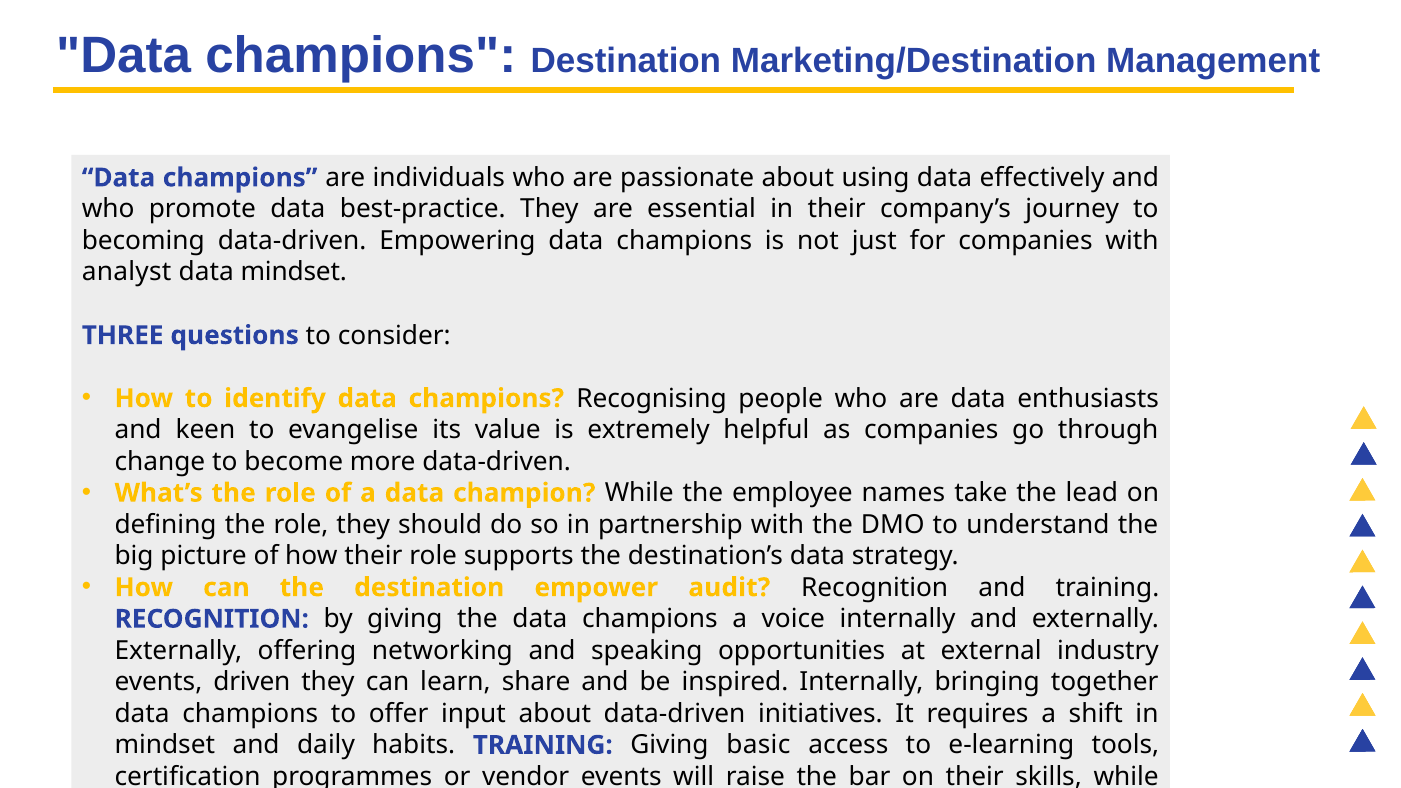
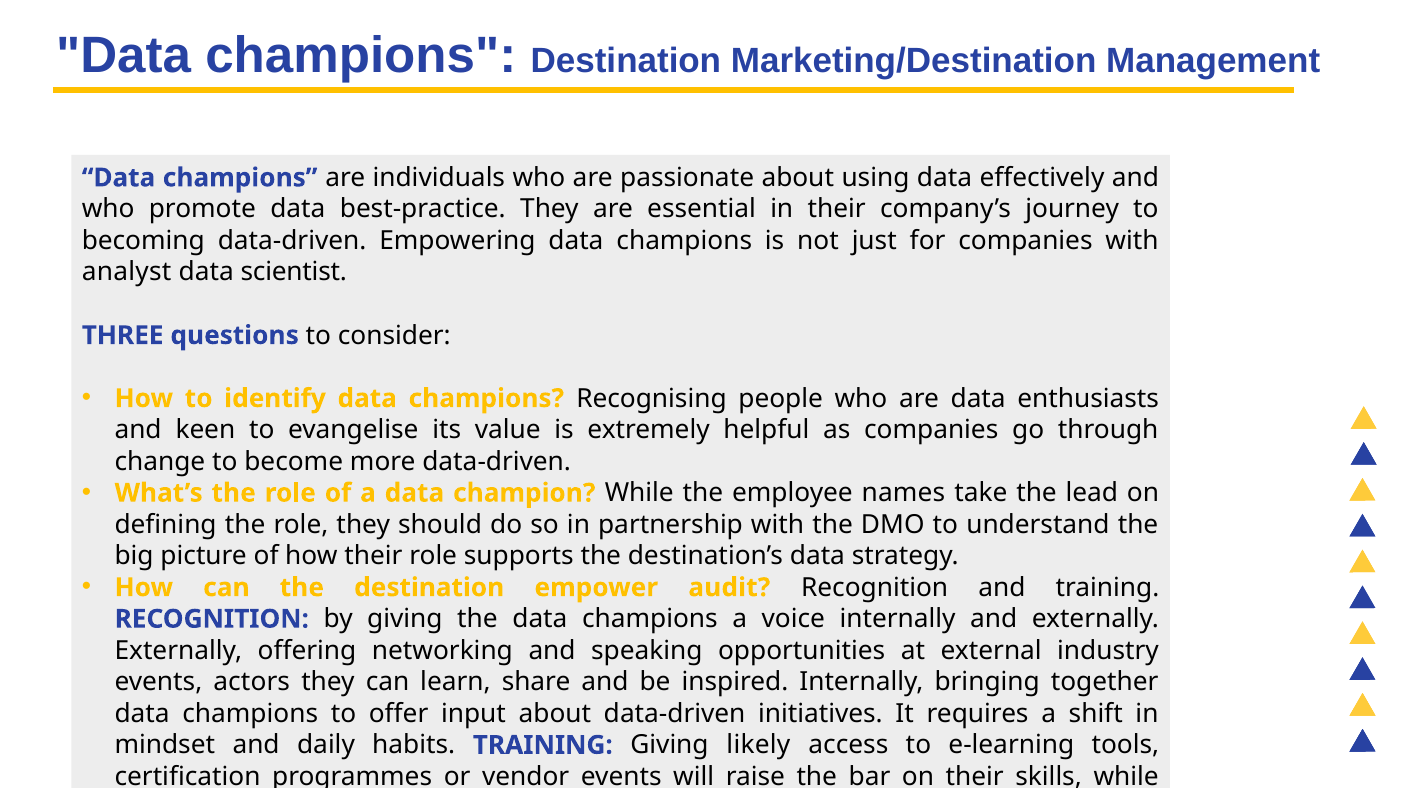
data mindset: mindset -> scientist (294, 272)
driven: driven -> actors (252, 682)
basic: basic -> likely (758, 745)
